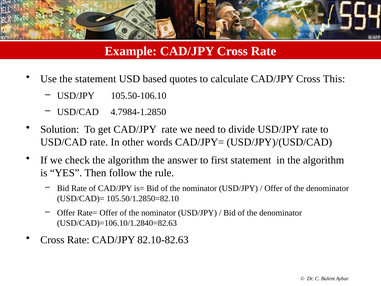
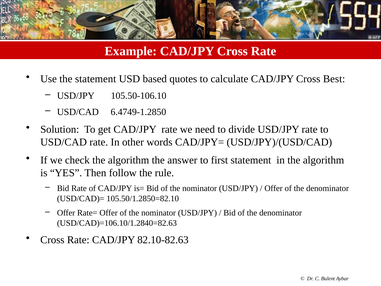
This: This -> Best (334, 79)
4.7984-1.2850: 4.7984-1.2850 -> 6.4749-1.2850 (138, 112)
